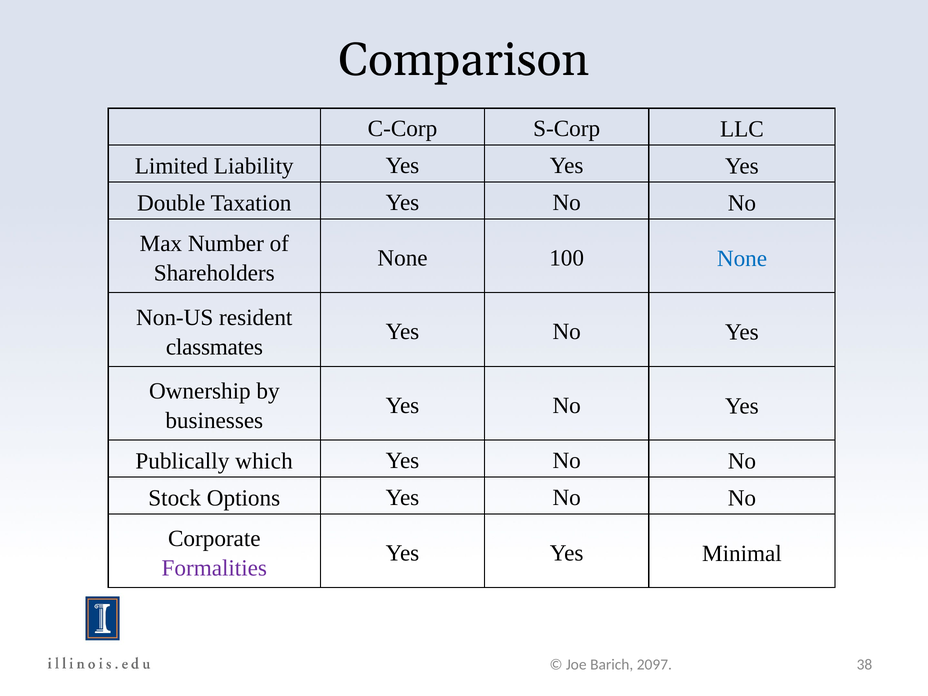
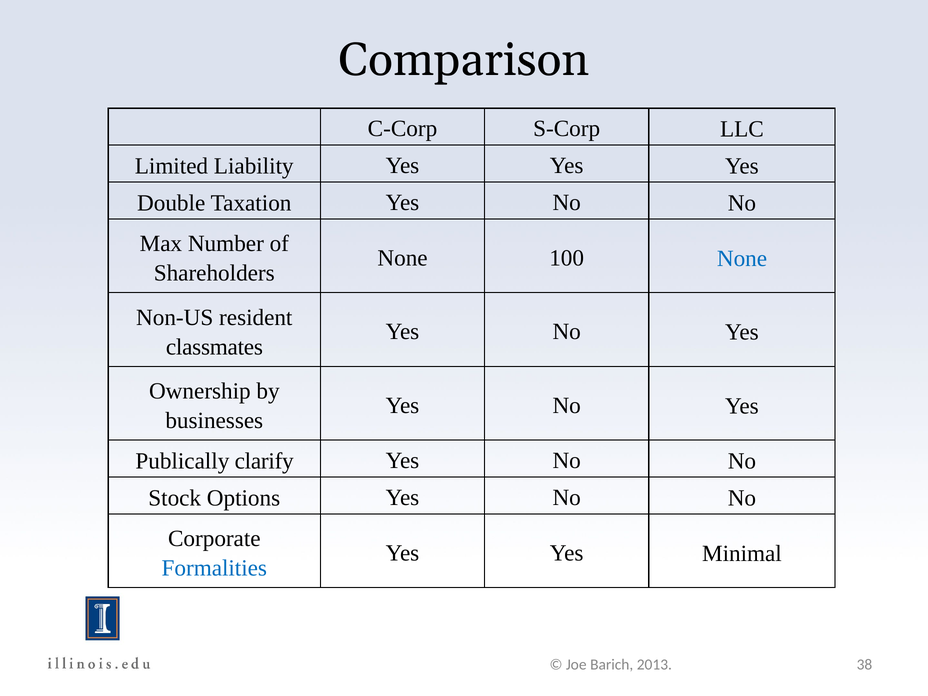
which: which -> clarify (264, 461)
Formalities colour: purple -> blue (214, 568)
2097: 2097 -> 2013 (654, 665)
